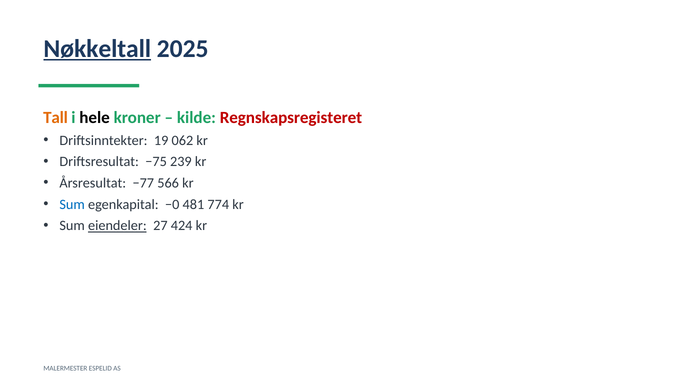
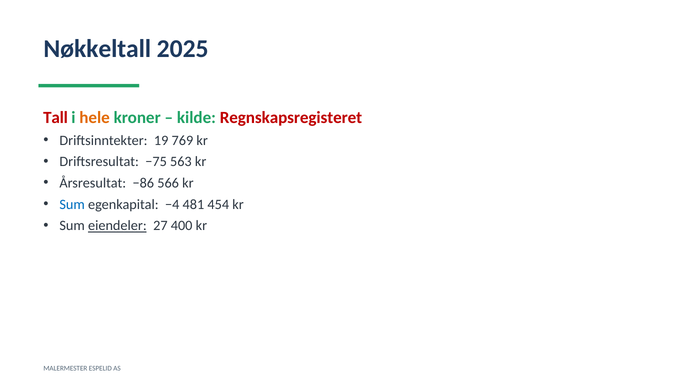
Nøkkeltall underline: present -> none (97, 49)
Tall colour: orange -> red (55, 118)
hele colour: black -> orange (95, 118)
062: 062 -> 769 (182, 140)
239: 239 -> 563 (181, 162)
−77: −77 -> −86 (143, 183)
−0: −0 -> −4 (172, 205)
774: 774 -> 454 (218, 205)
424: 424 -> 400 (182, 226)
